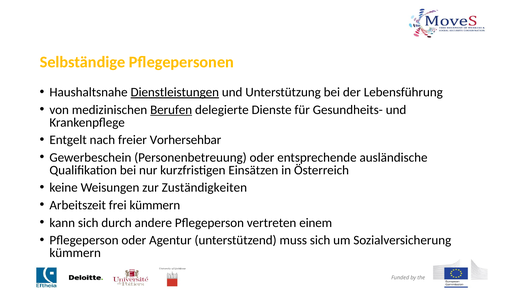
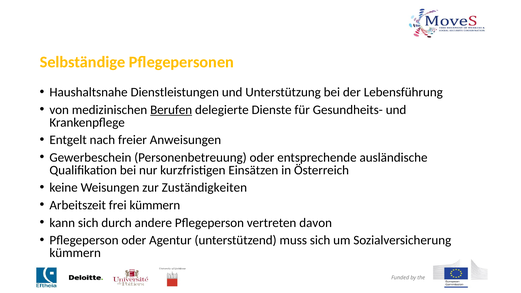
Dienstleistungen underline: present -> none (175, 92)
Vorhersehbar: Vorhersehbar -> Anweisungen (185, 140)
einem: einem -> davon (316, 223)
